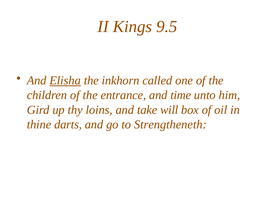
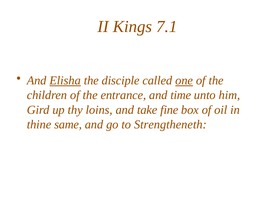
9.5: 9.5 -> 7.1 (167, 27)
inkhorn: inkhorn -> disciple (121, 81)
one underline: none -> present (184, 81)
will: will -> fine (169, 110)
darts: darts -> same (68, 125)
